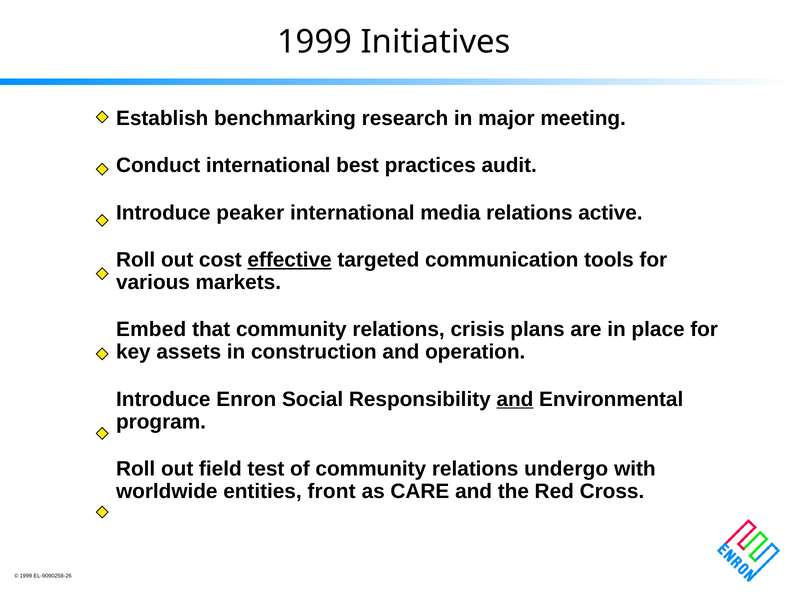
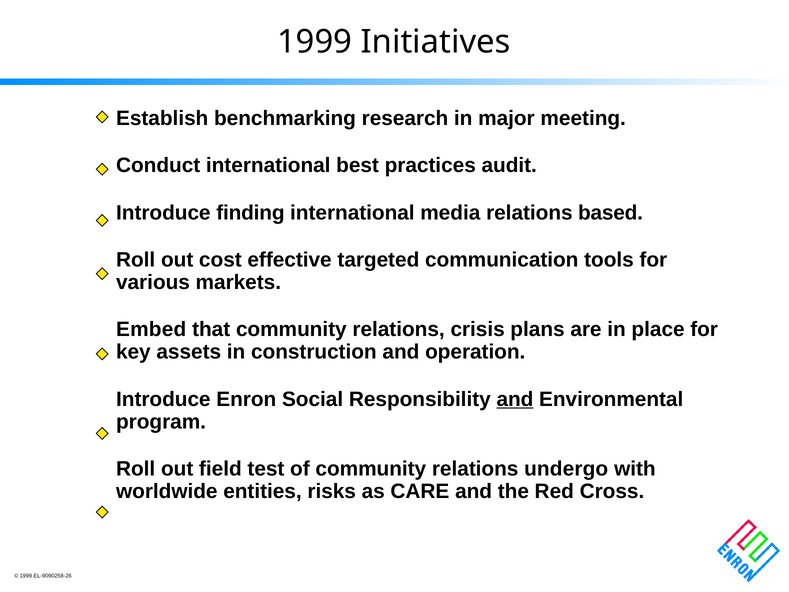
peaker: peaker -> finding (250, 213)
active: active -> based (611, 213)
effective underline: present -> none (290, 260)
front: front -> risks (332, 491)
